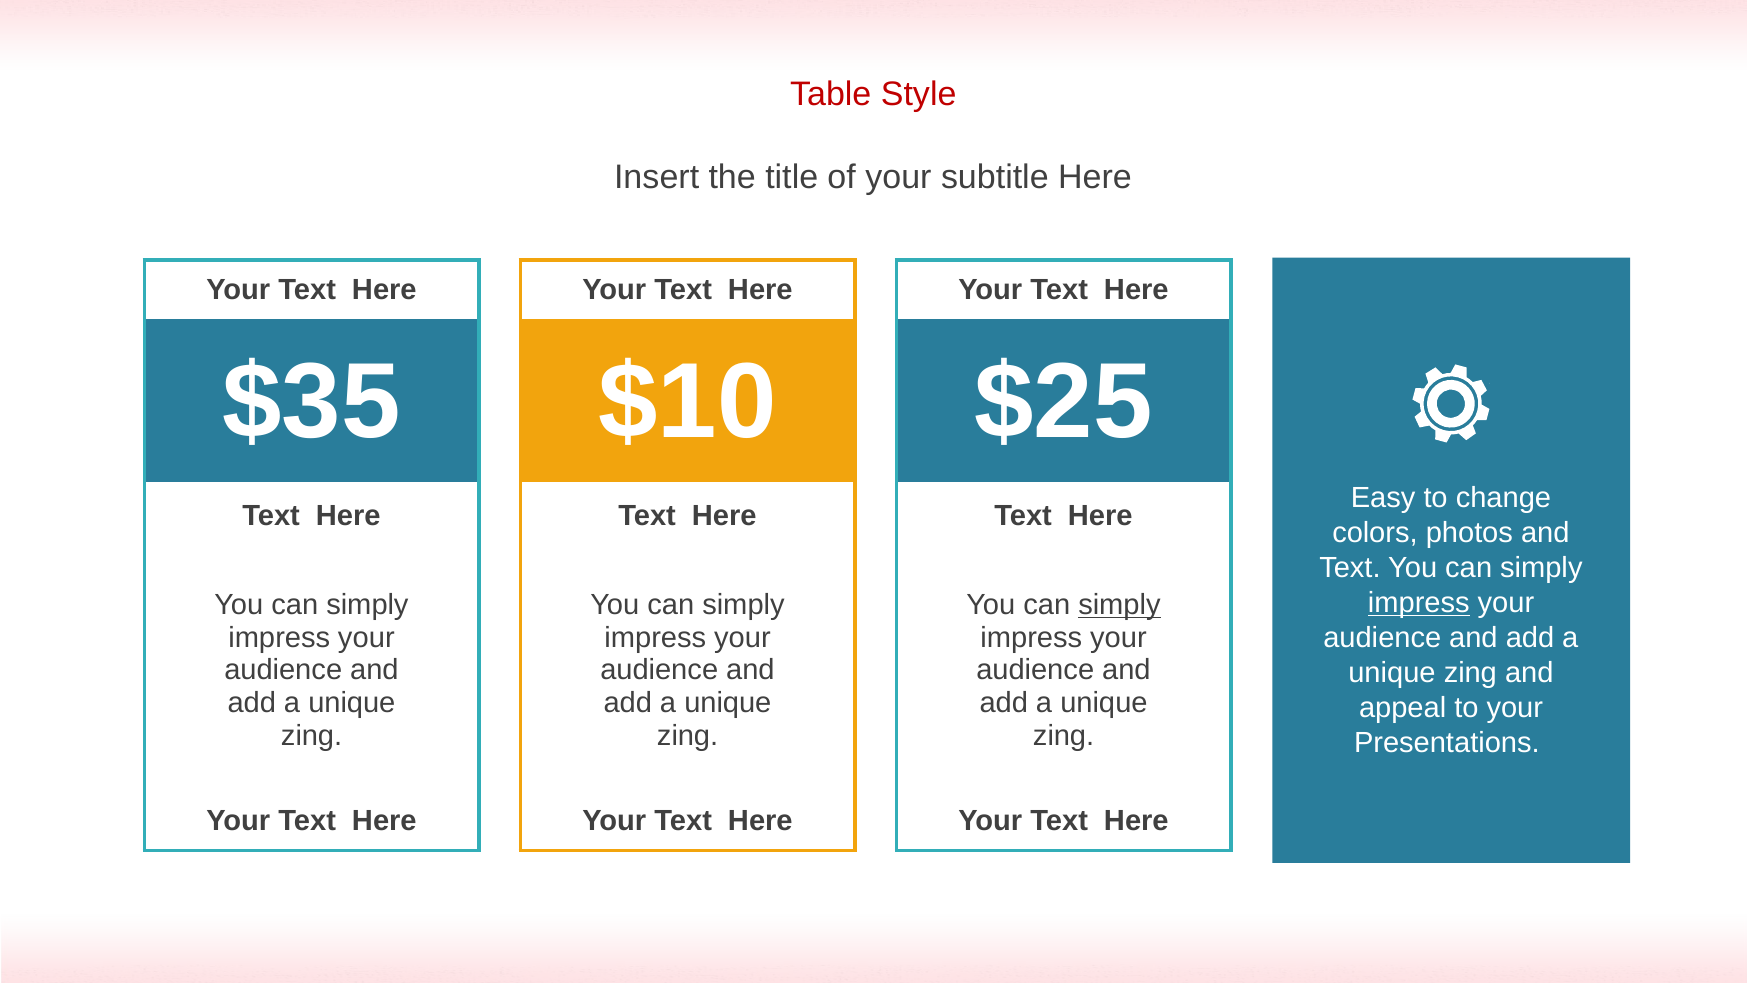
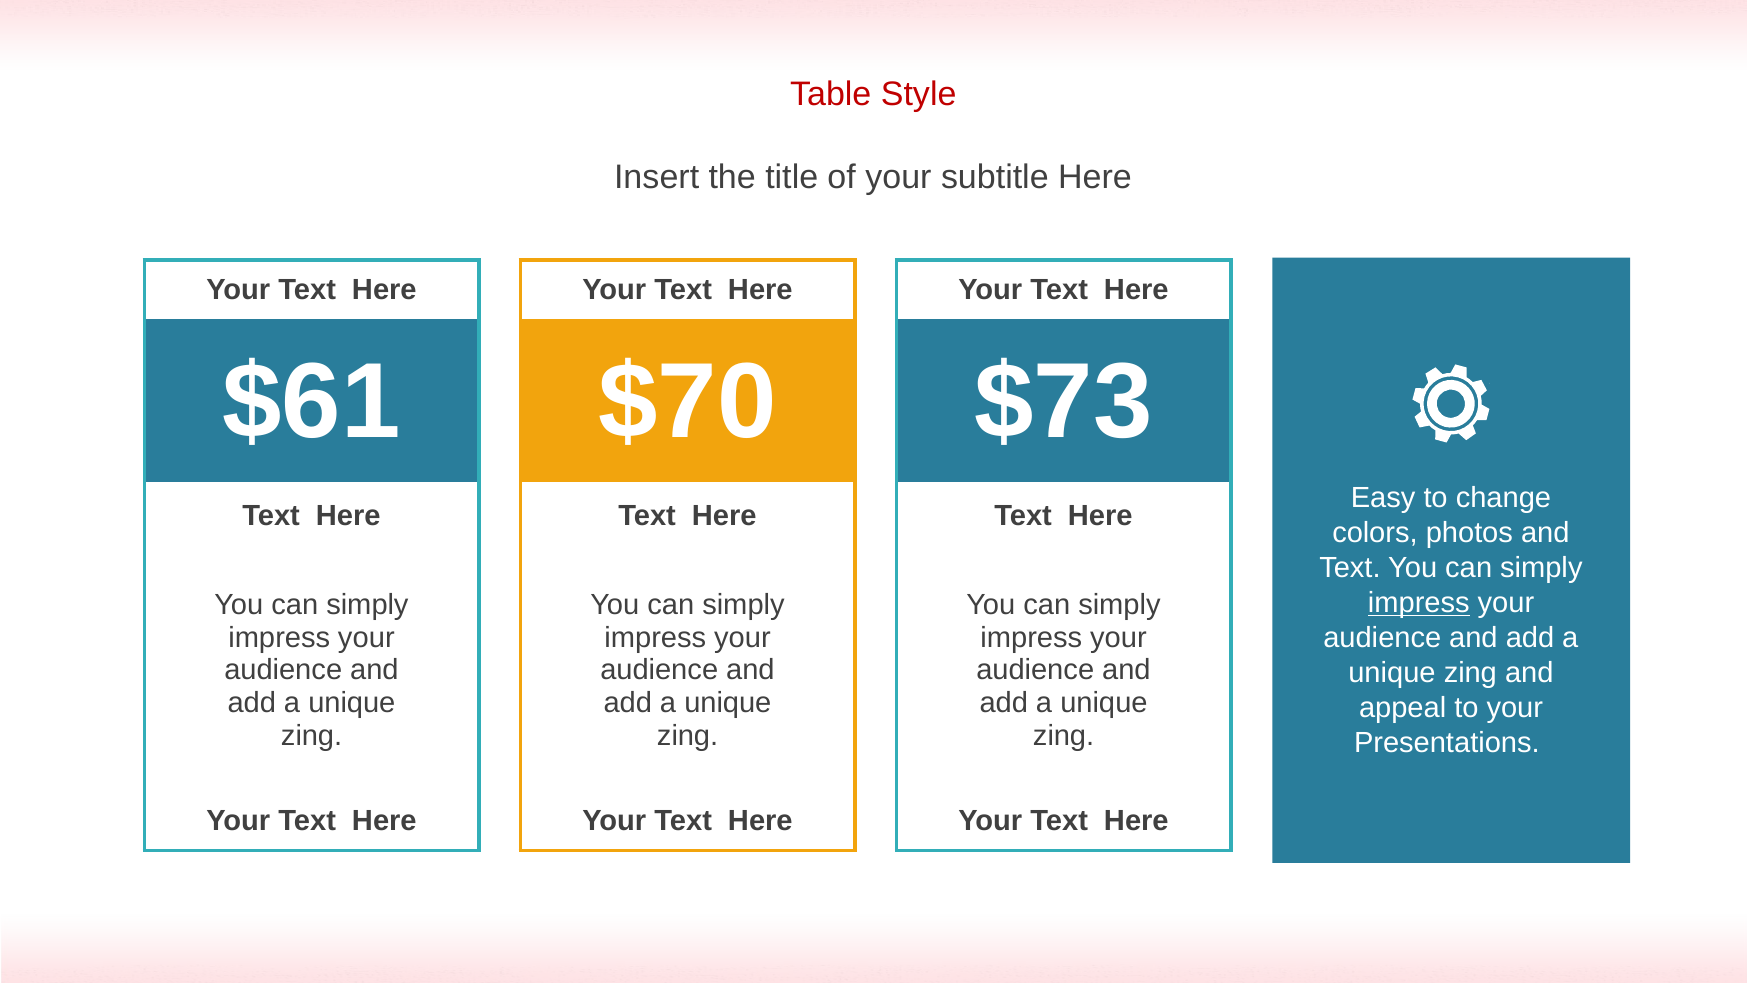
$35: $35 -> $61 (312, 402)
$10: $10 -> $70 (688, 402)
$25: $25 -> $73 (1064, 402)
simply underline: present -> none (1119, 605)
